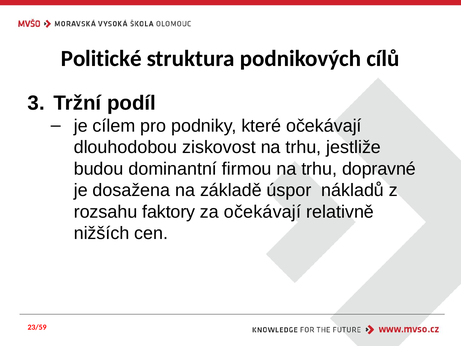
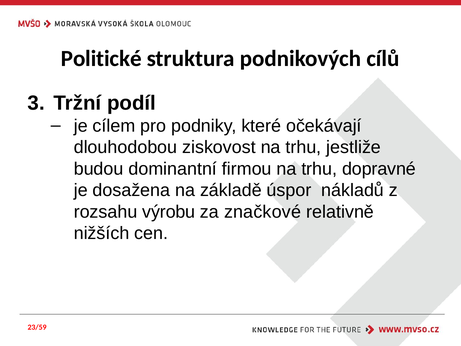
faktory: faktory -> výrobu (169, 212)
za očekávají: očekávají -> značkové (263, 212)
